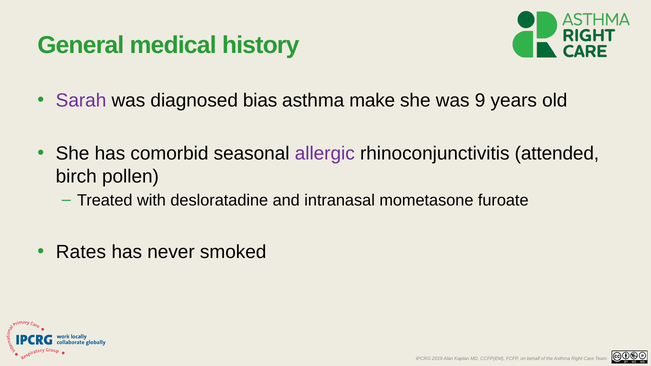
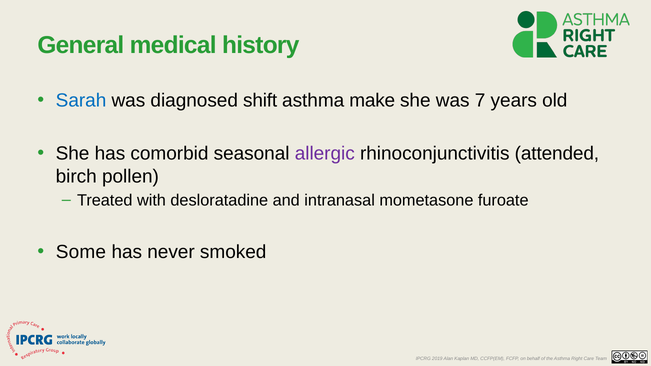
Sarah colour: purple -> blue (81, 101)
bias: bias -> shift (260, 101)
9: 9 -> 7 (480, 101)
Rates: Rates -> Some (81, 252)
